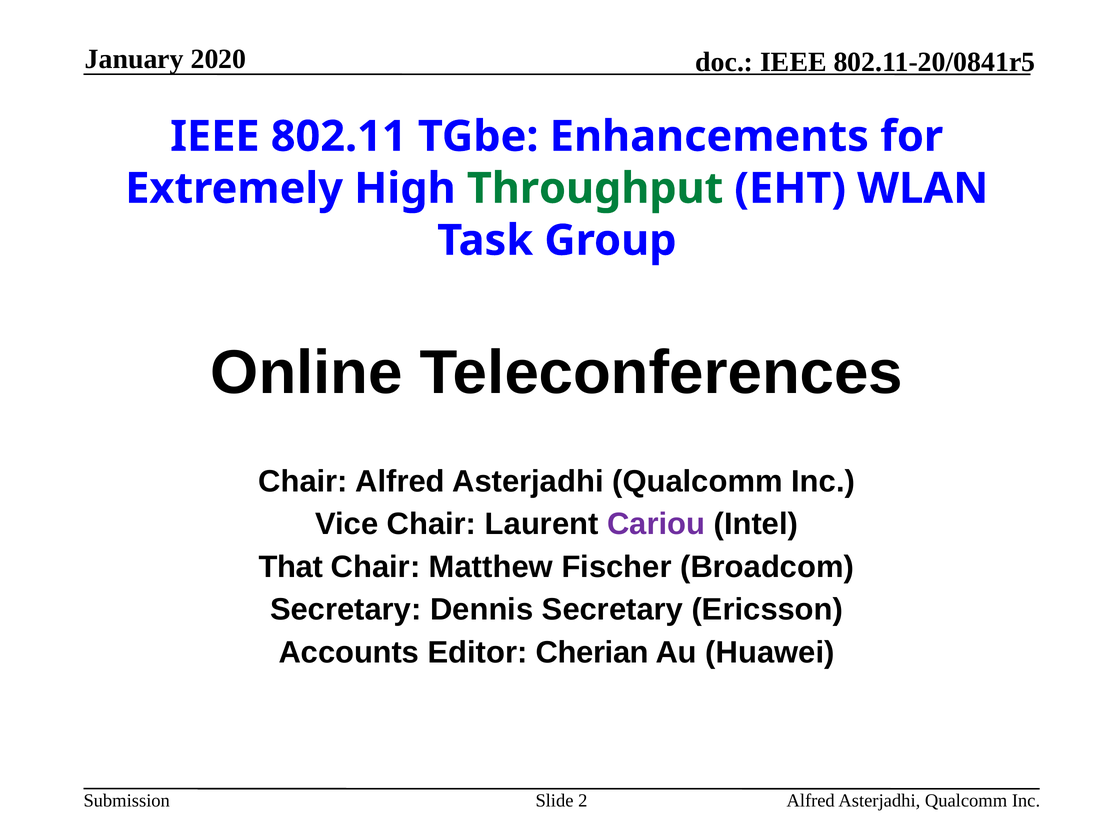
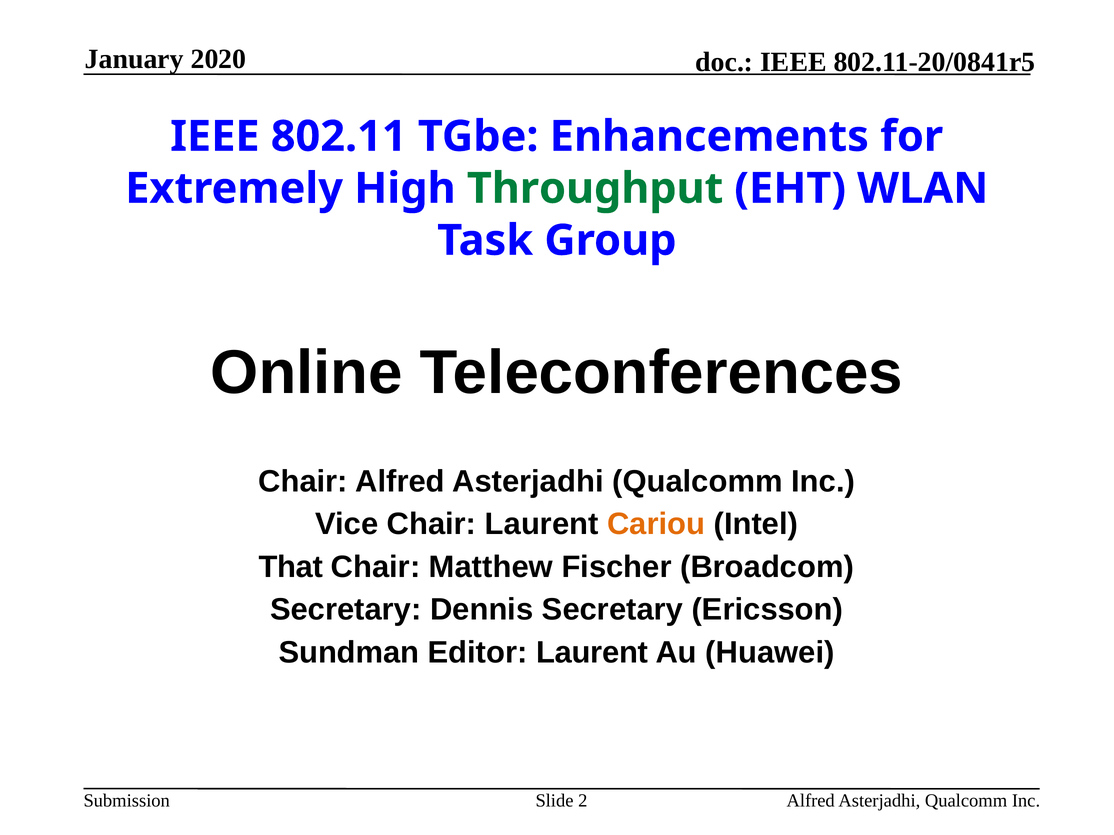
Cariou colour: purple -> orange (656, 525)
Accounts: Accounts -> Sundman (349, 653)
Editor Cherian: Cherian -> Laurent (592, 653)
